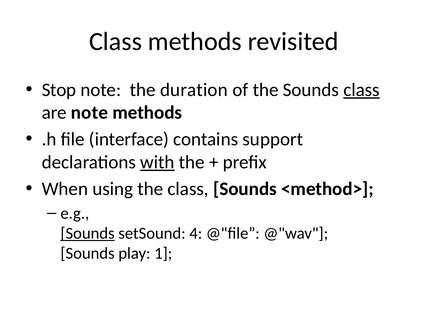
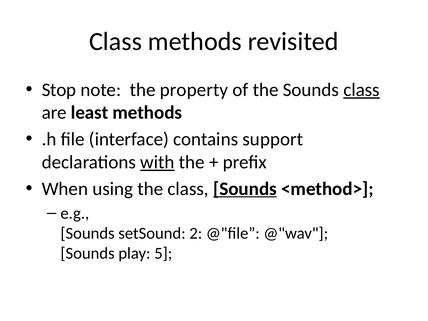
duration: duration -> property (194, 90)
are note: note -> least (90, 113)
Sounds underline: none -> present (245, 189)
Sounds underline: present -> none (88, 233)
4: 4 -> 2 (196, 233)
1: 1 -> 5 (163, 253)
